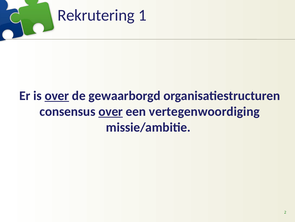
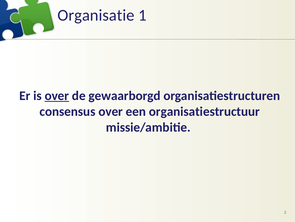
Rekrutering: Rekrutering -> Organisatie (96, 15)
over underline: present -> none (111, 111)
vertegenwoordiging: vertegenwoordiging -> organisatiestructuur (204, 111)
